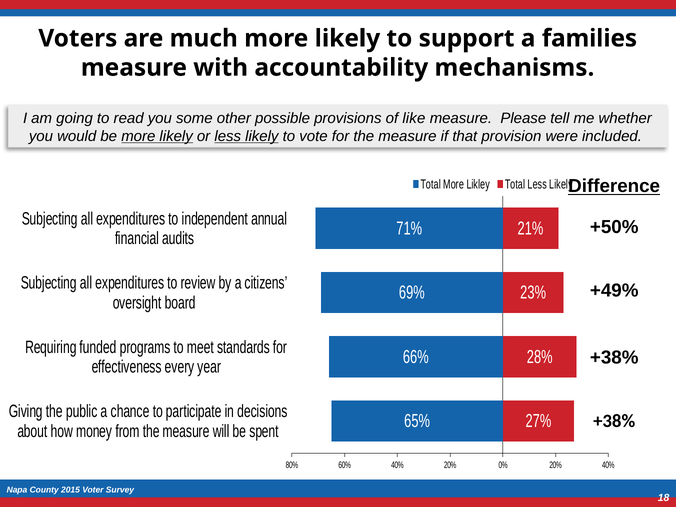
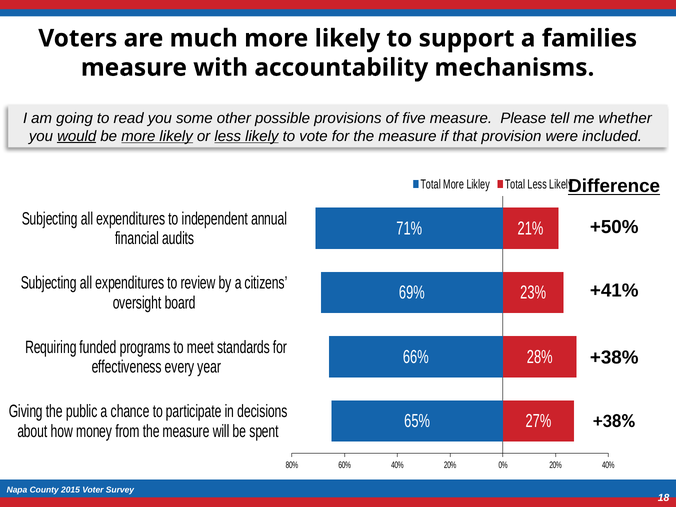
like: like -> five (414, 118)
would underline: none -> present (77, 136)
+49%: +49% -> +41% (614, 290)
